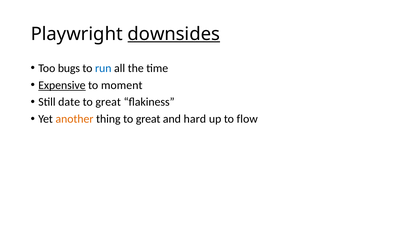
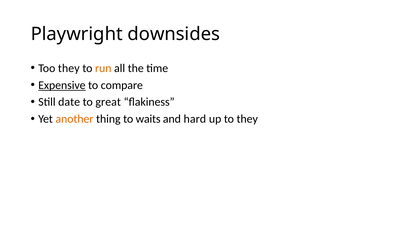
downsides underline: present -> none (174, 34)
Too bugs: bugs -> they (69, 68)
run colour: blue -> orange (103, 68)
moment: moment -> compare (122, 85)
thing to great: great -> waits (148, 119)
to flow: flow -> they (247, 119)
